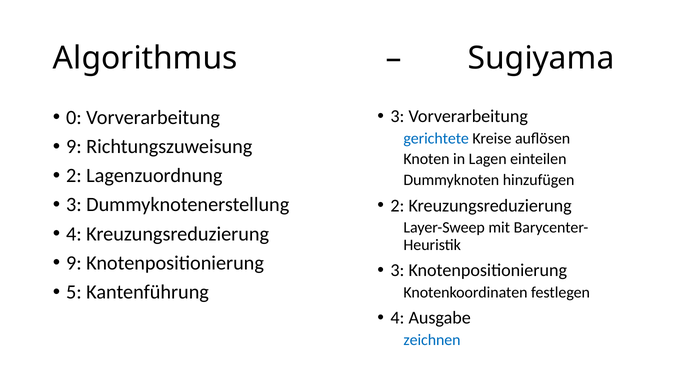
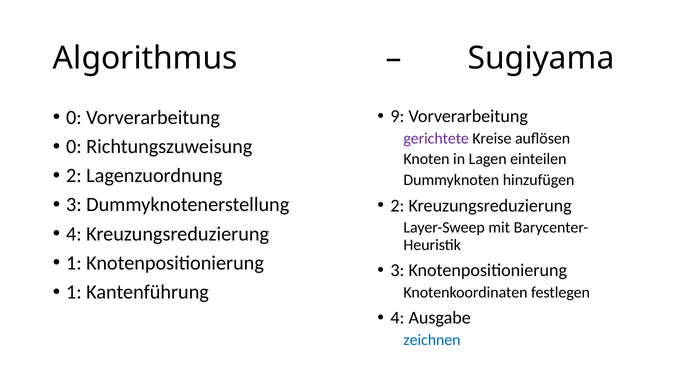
3: 3 -> 9 (397, 116)
gerichtete colour: blue -> purple (436, 138)
9: 9 -> 0 (74, 147)
9: 9 -> 1 (74, 263)
5: 5 -> 1 (74, 292)
